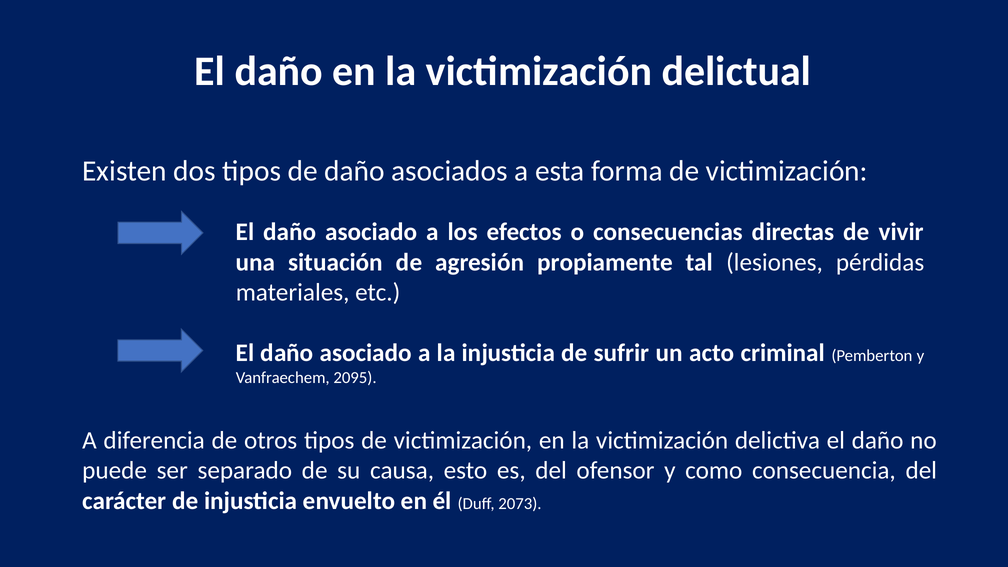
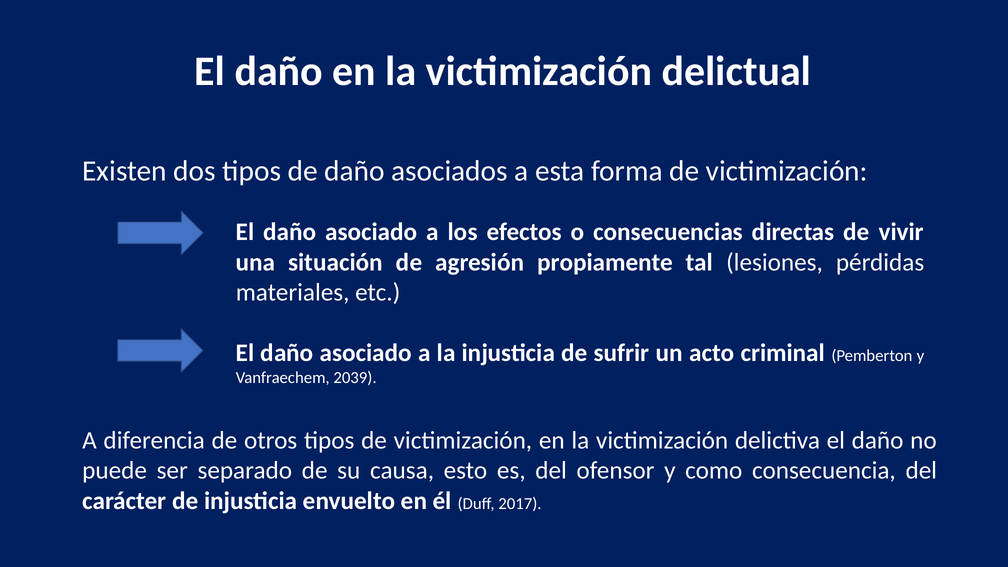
2095: 2095 -> 2039 (355, 378)
2073: 2073 -> 2017 (520, 503)
